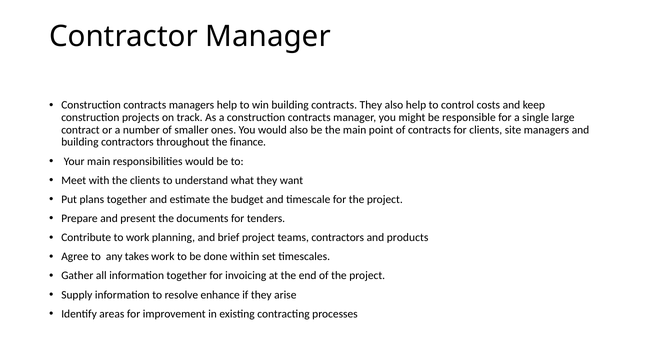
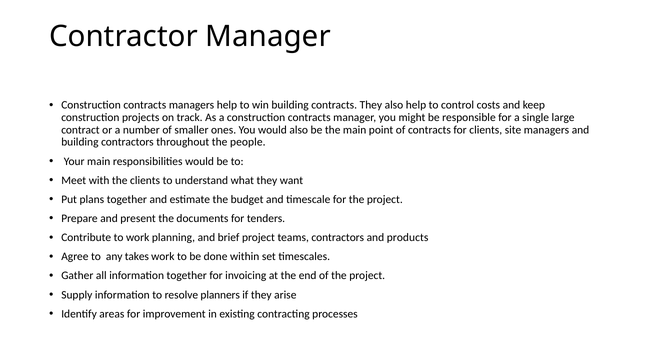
finance: finance -> people (248, 142)
enhance: enhance -> planners (220, 295)
